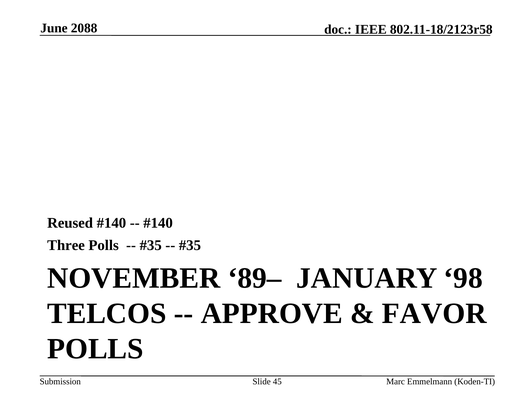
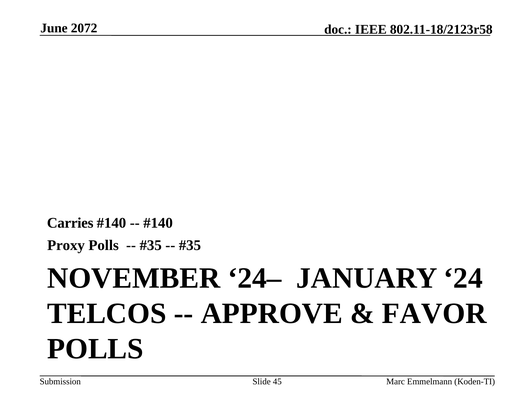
2088: 2088 -> 2072 (84, 28)
Reused: Reused -> Carries (70, 223)
Three: Three -> Proxy (66, 245)
89–: 89– -> 24– (255, 278)
98: 98 -> 24 (463, 278)
